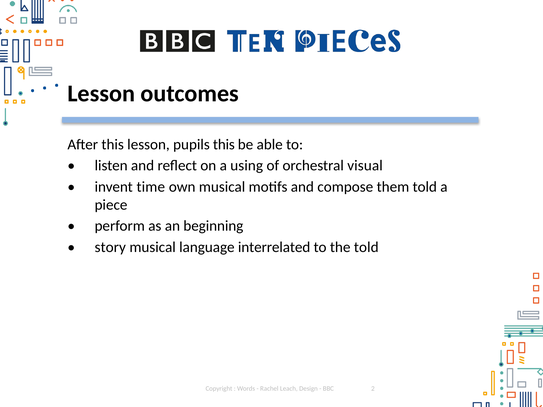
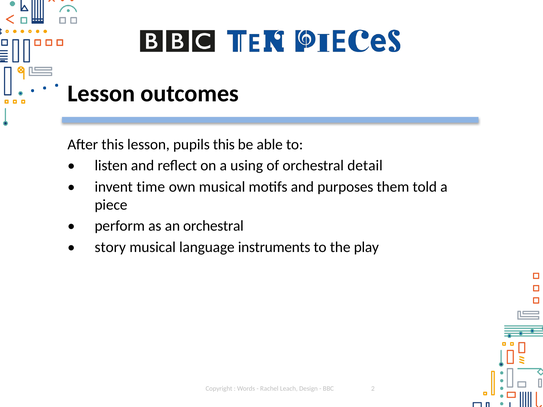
visual: visual -> detail (365, 166)
compose: compose -> purposes (345, 187)
an beginning: beginning -> orchestral (213, 226)
interrelated: interrelated -> instruments (274, 247)
the told: told -> play (366, 247)
